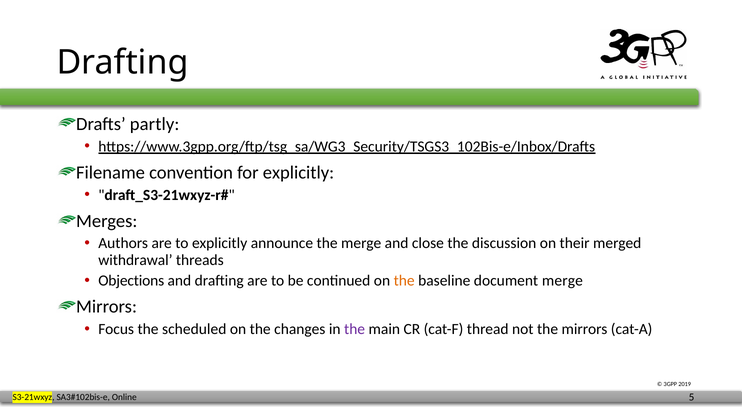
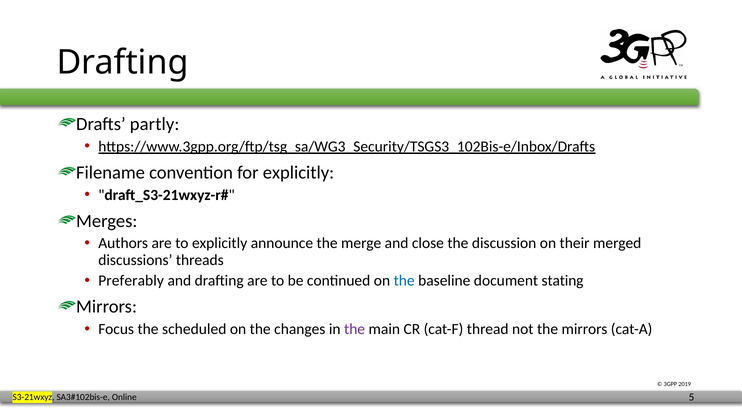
withdrawal: withdrawal -> discussions (135, 260)
Objections: Objections -> Preferably (131, 280)
the colour: orange -> blue (404, 280)
document merge: merge -> stating (563, 280)
